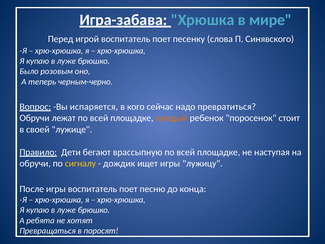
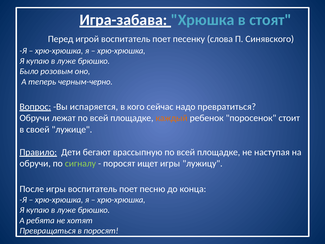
мире: мире -> стоят (270, 20)
сигналу colour: yellow -> light green (80, 163)
дождик: дождик -> поросят (119, 163)
